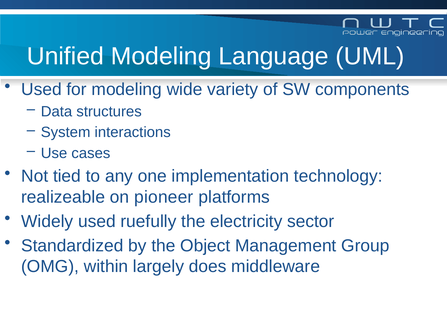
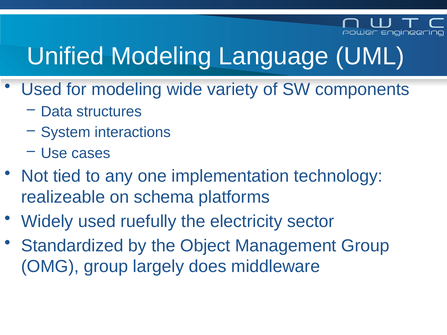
pioneer: pioneer -> schema (164, 197)
OMG within: within -> group (106, 267)
